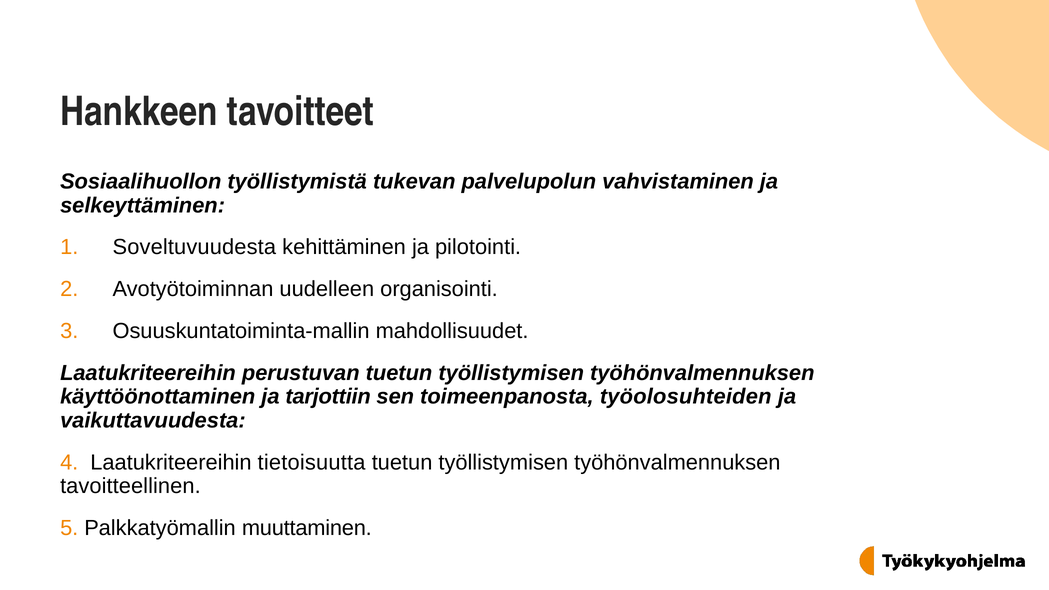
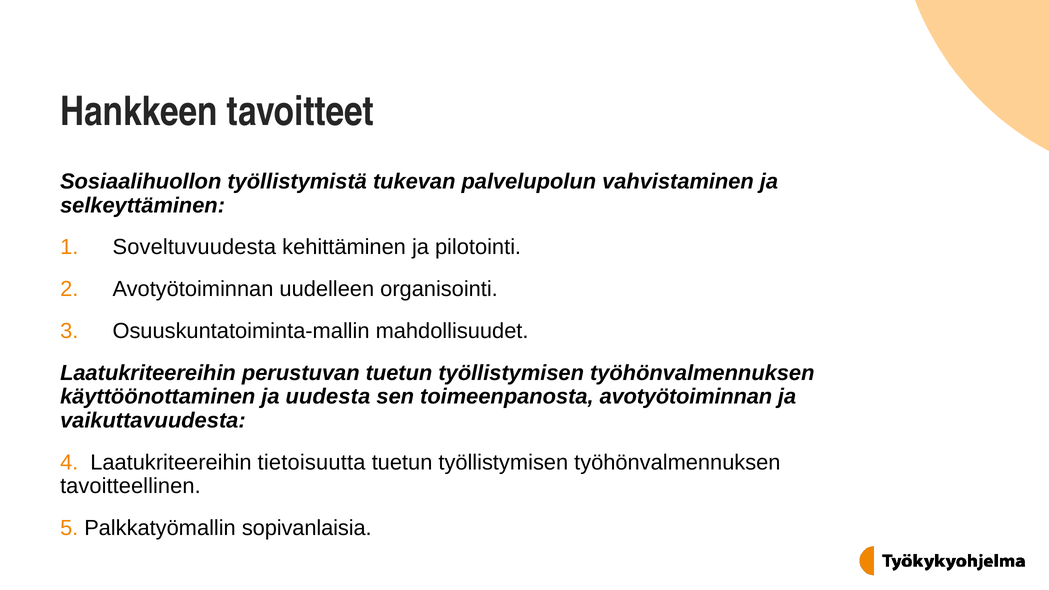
tarjottiin: tarjottiin -> uudesta (328, 397)
toimeenpanosta työolosuhteiden: työolosuhteiden -> avotyötoiminnan (686, 397)
muuttaminen: muuttaminen -> sopivanlaisia (307, 528)
